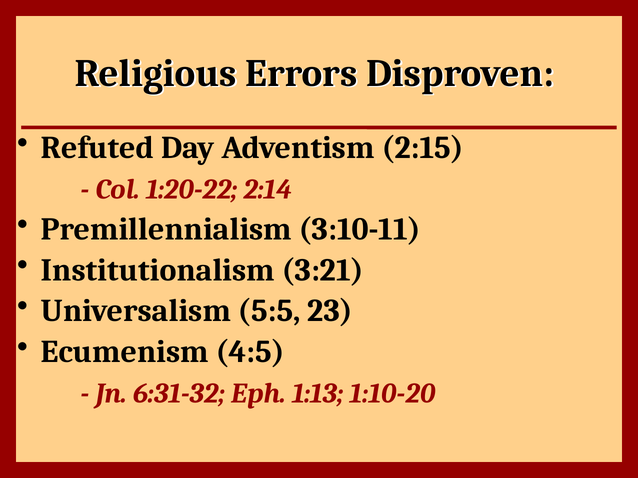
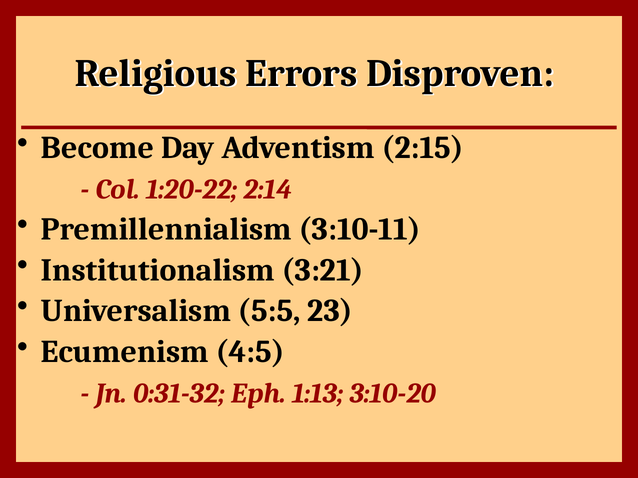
Refuted: Refuted -> Become (97, 148)
6:31-32: 6:31-32 -> 0:31-32 (179, 394)
1:10-20: 1:10-20 -> 3:10-20 (393, 394)
